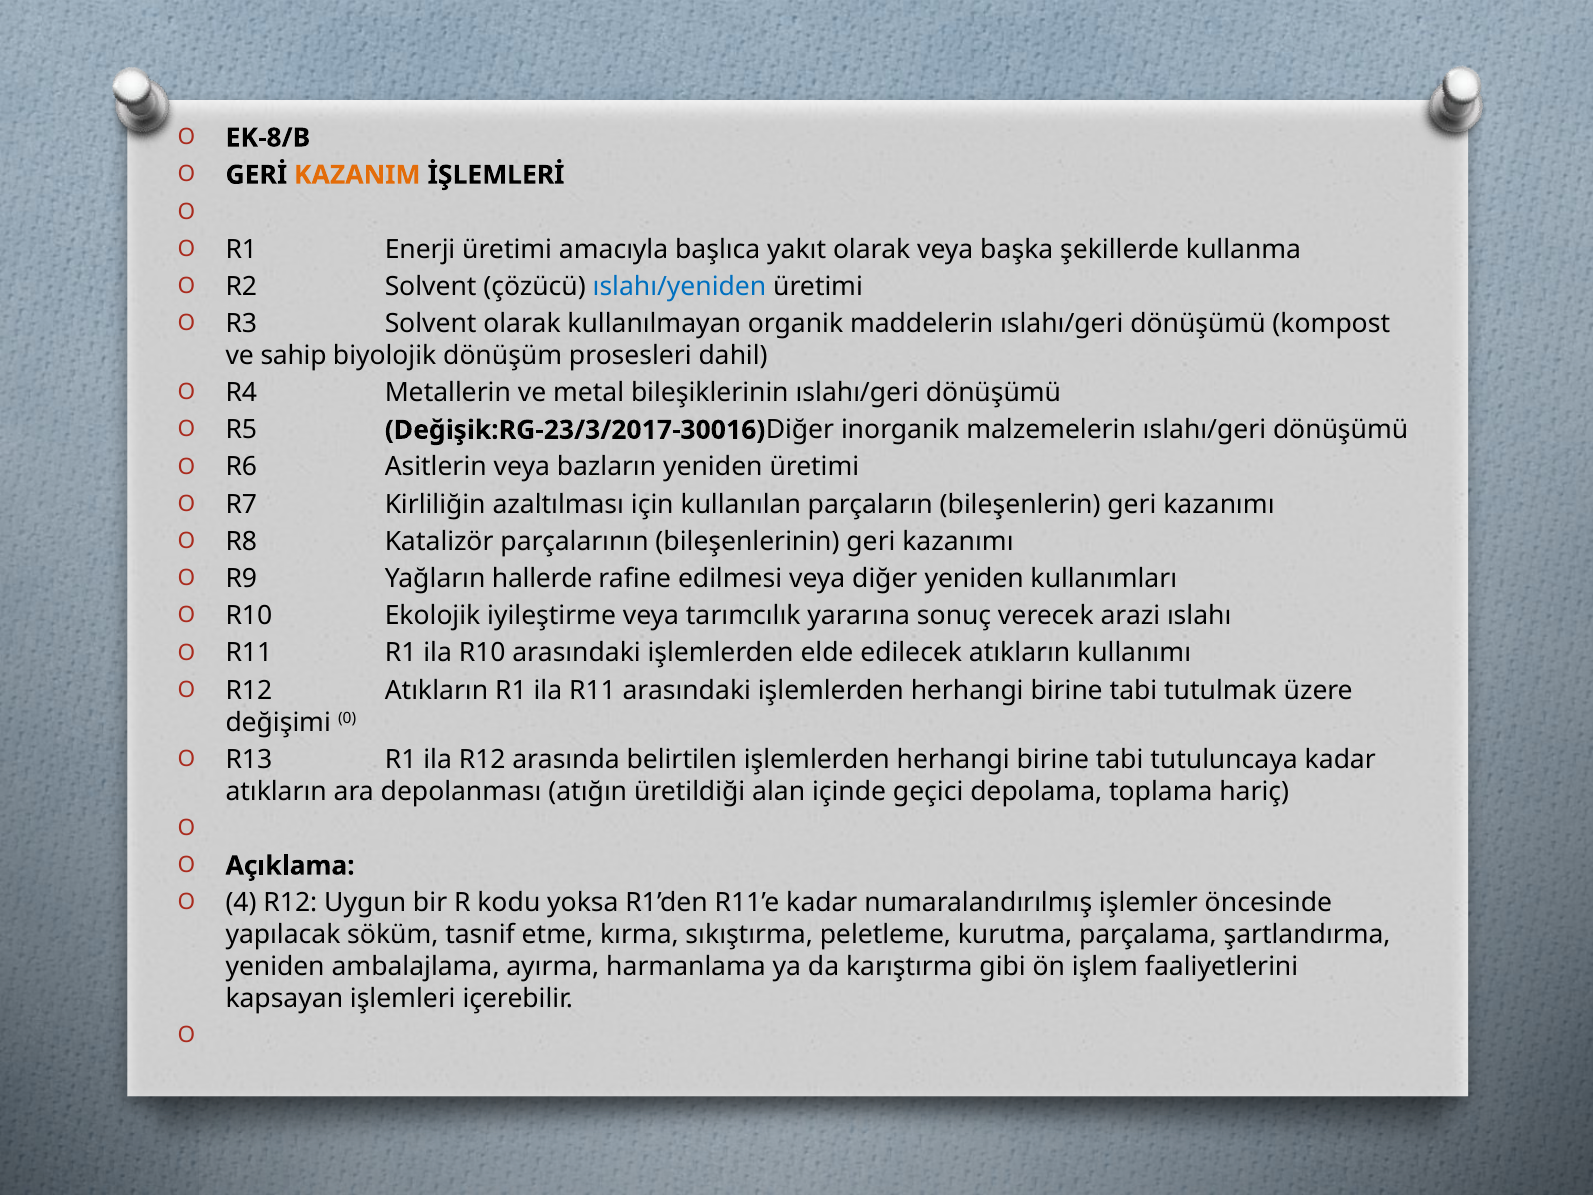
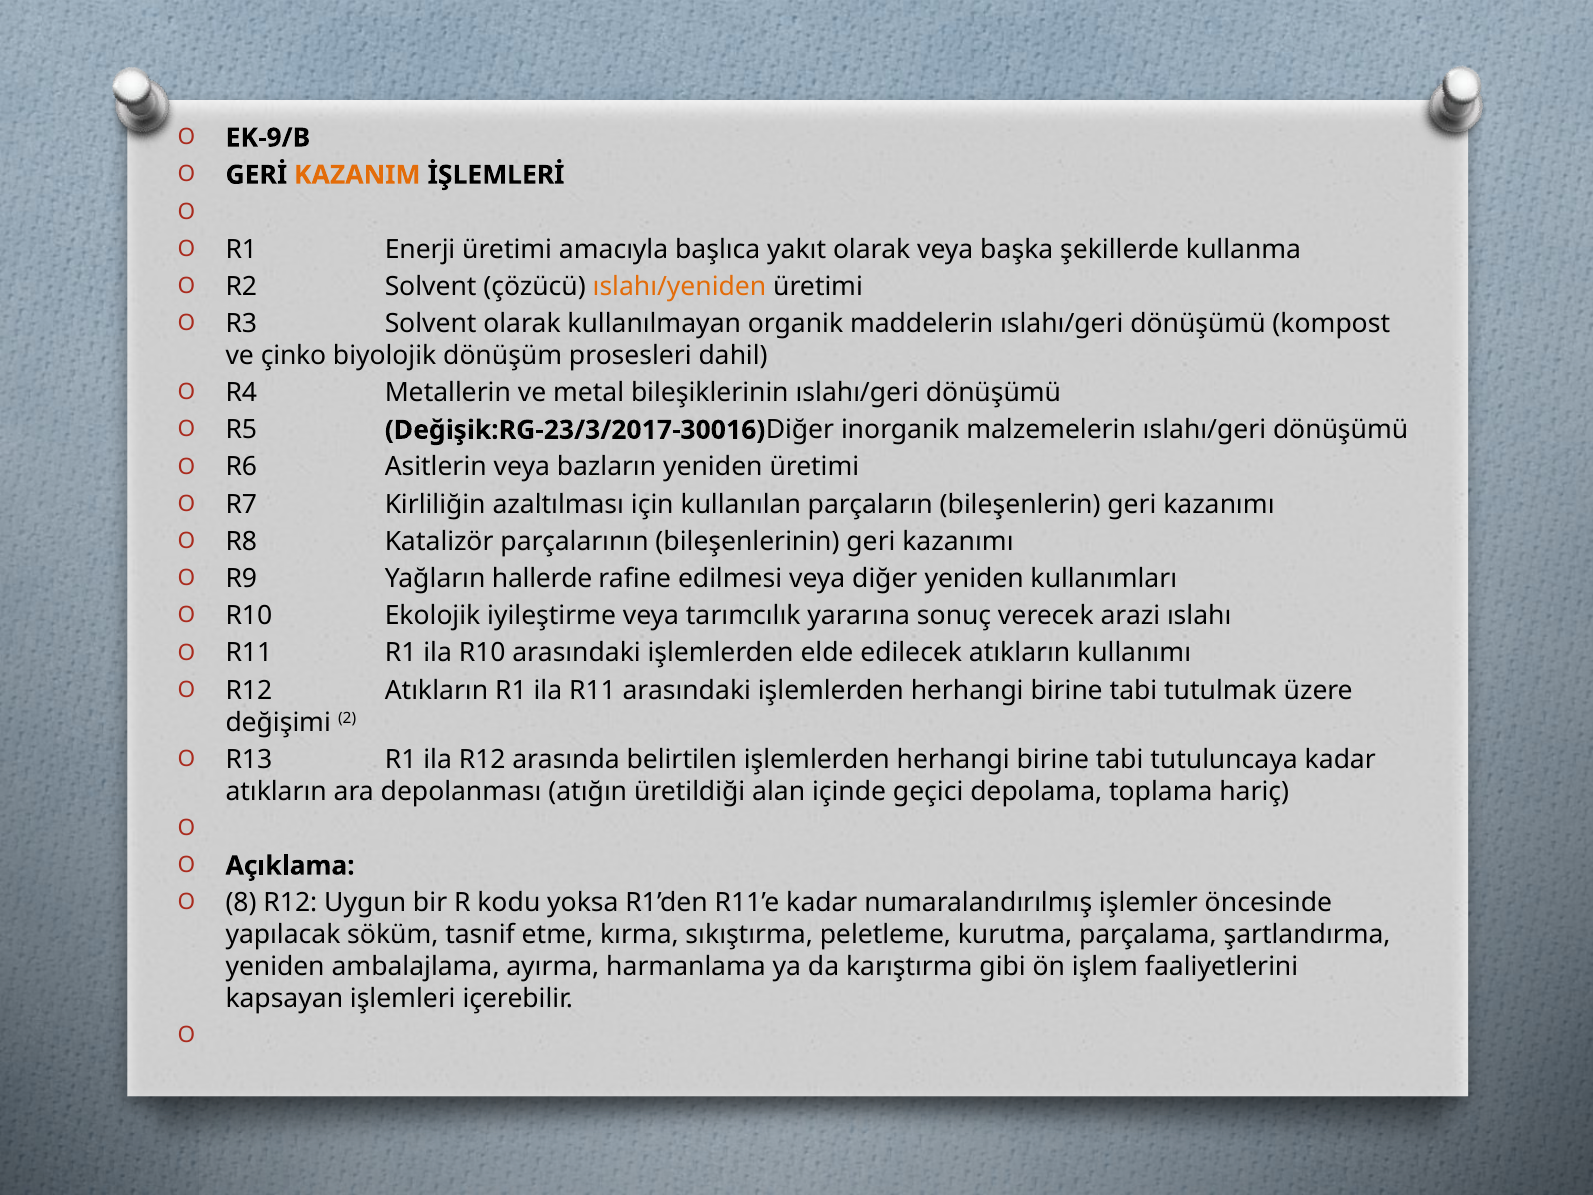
EK-8/B: EK-8/B -> EK-9/B (268, 138)
ıslahı/yeniden colour: blue -> orange (679, 287)
sahip: sahip -> çinko (294, 356)
0: 0 -> 2 (347, 718)
4: 4 -> 8 (241, 903)
